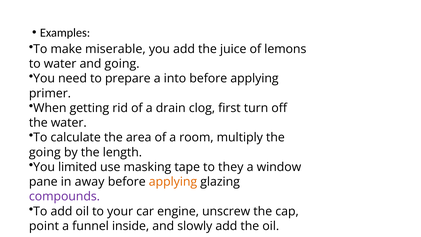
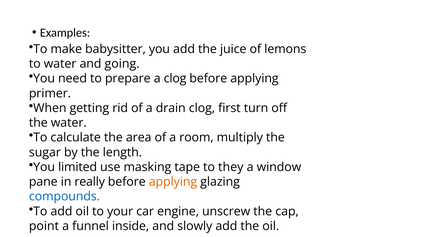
miserable: miserable -> babysitter (115, 49)
a into: into -> clog (175, 78)
going: going -> sugar (45, 152)
away: away -> really (90, 182)
compounds colour: purple -> blue (64, 196)
